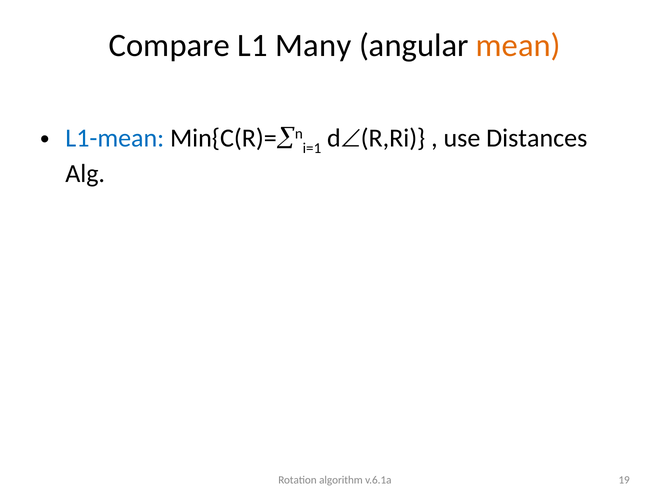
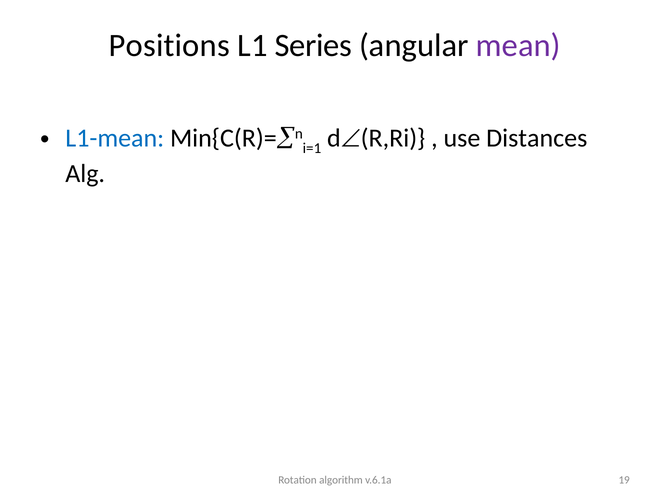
Compare: Compare -> Positions (169, 45)
Many: Many -> Series (313, 45)
mean colour: orange -> purple (518, 45)
